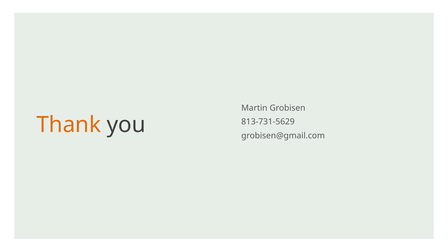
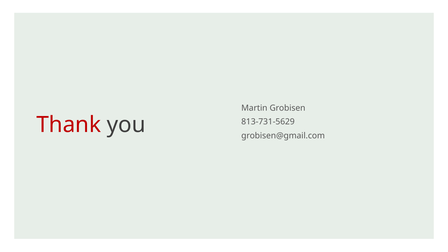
Thank colour: orange -> red (69, 125)
